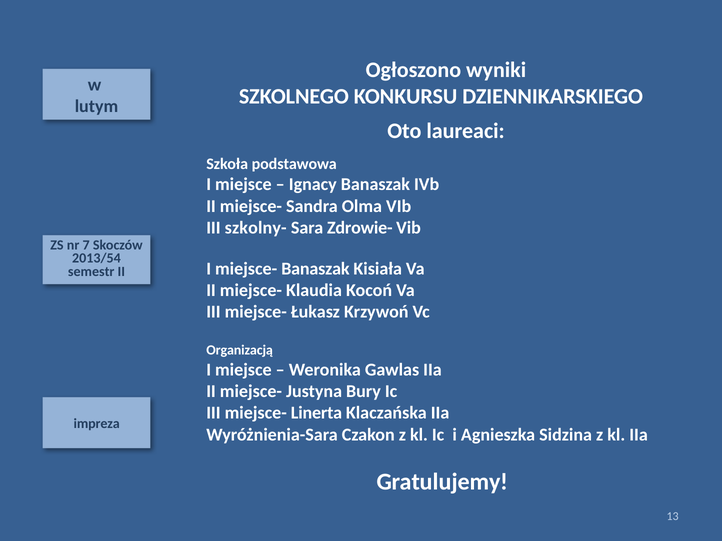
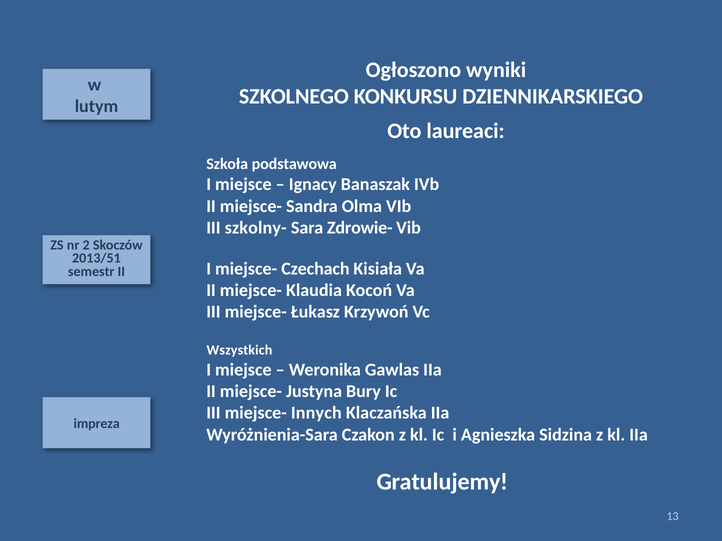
7: 7 -> 2 (86, 245)
2013/54: 2013/54 -> 2013/51 (96, 259)
miejsce- Banaszak: Banaszak -> Czechach (315, 269)
Organizacją: Organizacją -> Wszystkich (239, 350)
Linerta: Linerta -> Innych (316, 413)
